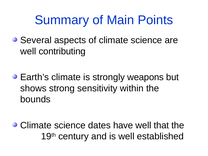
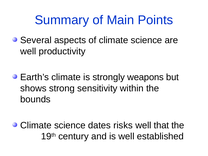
contributing: contributing -> productivity (62, 51)
have: have -> risks (123, 125)
